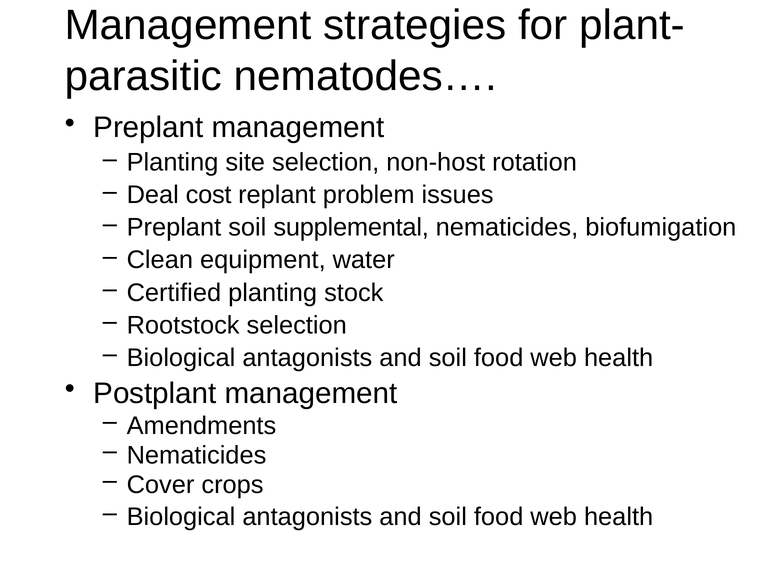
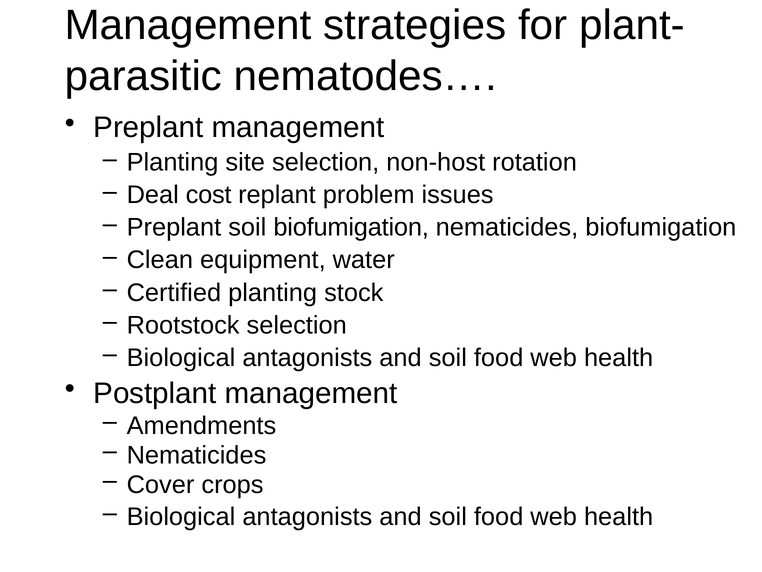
soil supplemental: supplemental -> biofumigation (351, 227)
